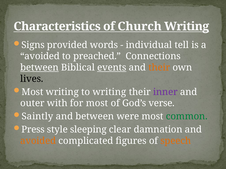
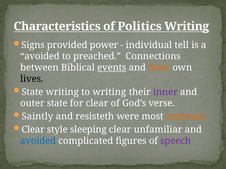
Church: Church -> Politics (140, 26)
words: words -> power (104, 45)
between underline: present -> none (39, 68)
Most: Most -> State (32, 92)
outer with: with -> state (57, 103)
for most: most -> clear (97, 103)
and between: between -> resisteth (95, 117)
common colour: green -> orange (187, 117)
Press: Press -> Clear (33, 130)
damnation: damnation -> unfamiliar (158, 130)
avoided colour: orange -> blue (38, 141)
speech colour: orange -> purple (176, 141)
